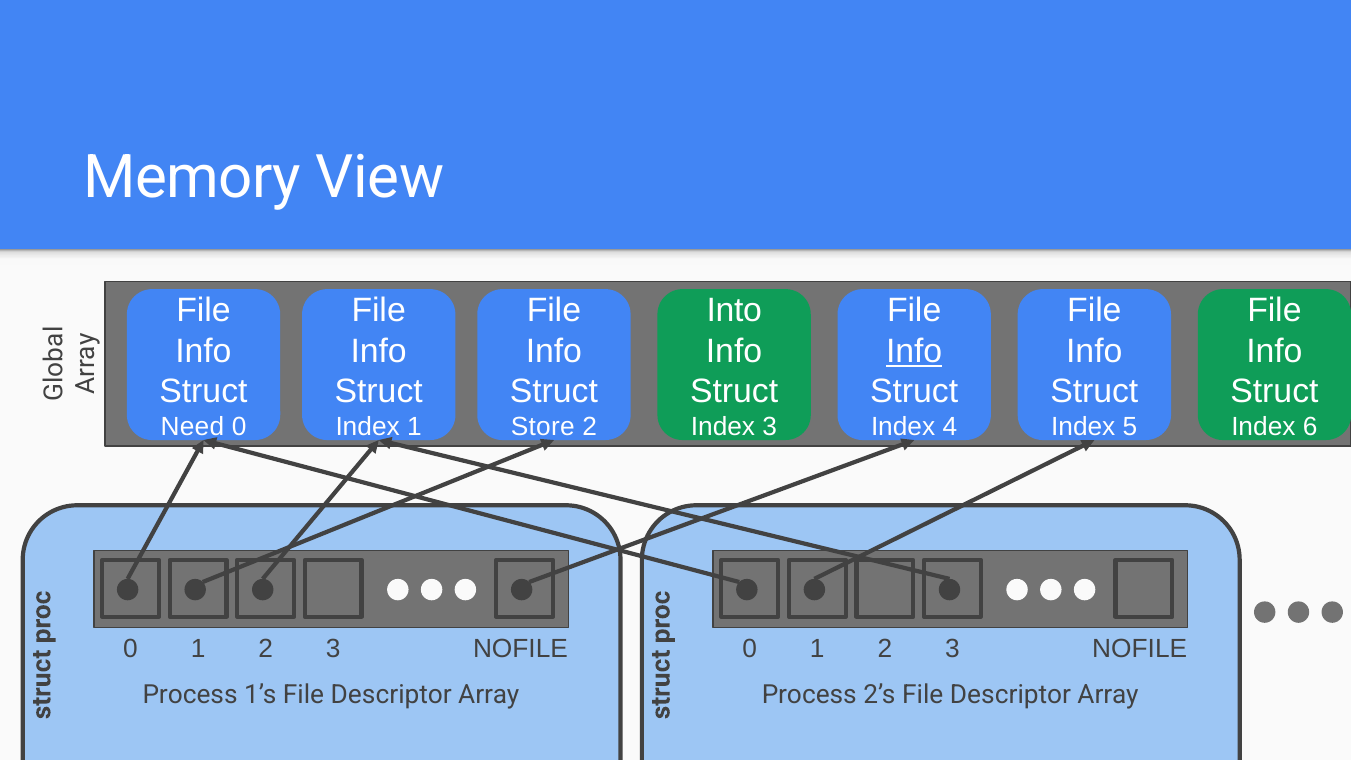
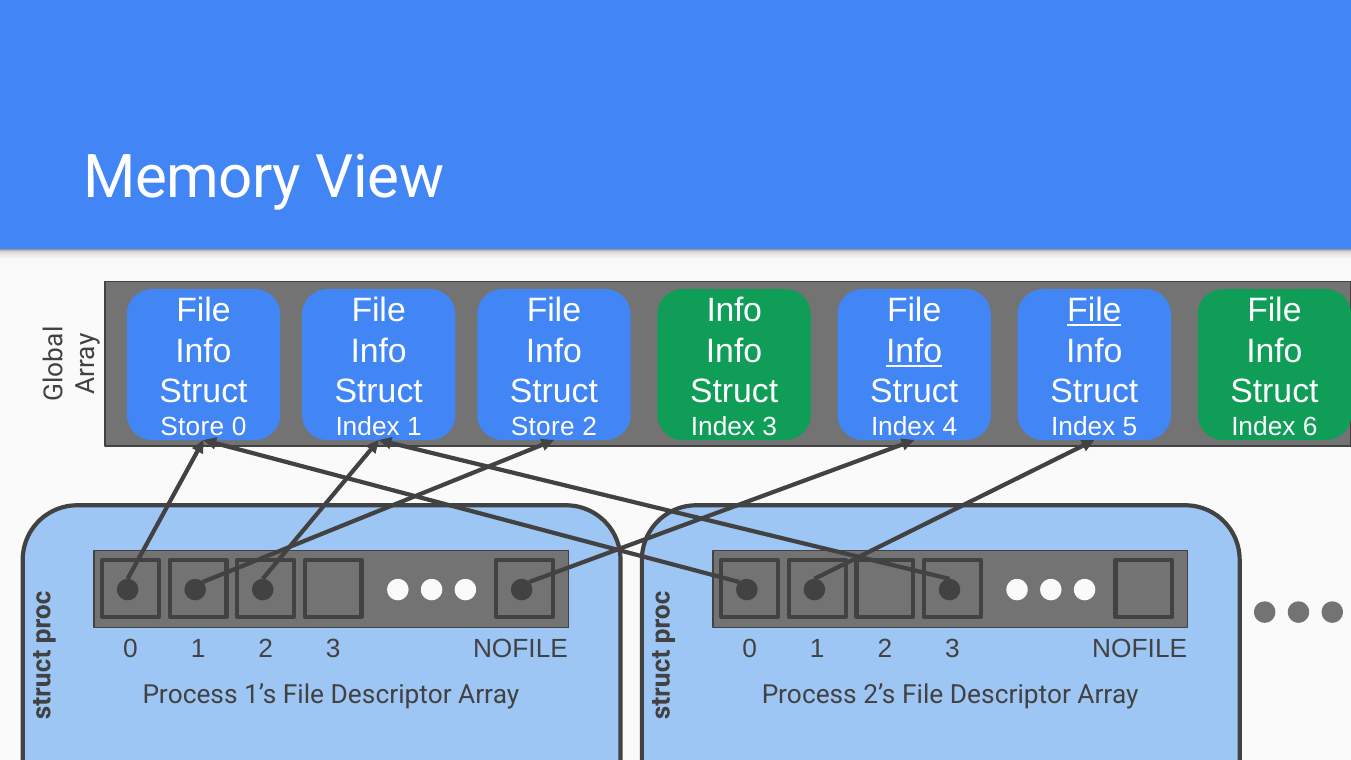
Into: Into -> Info (734, 311)
File underline: none -> present (1094, 311)
Need: Need -> Store (192, 427)
